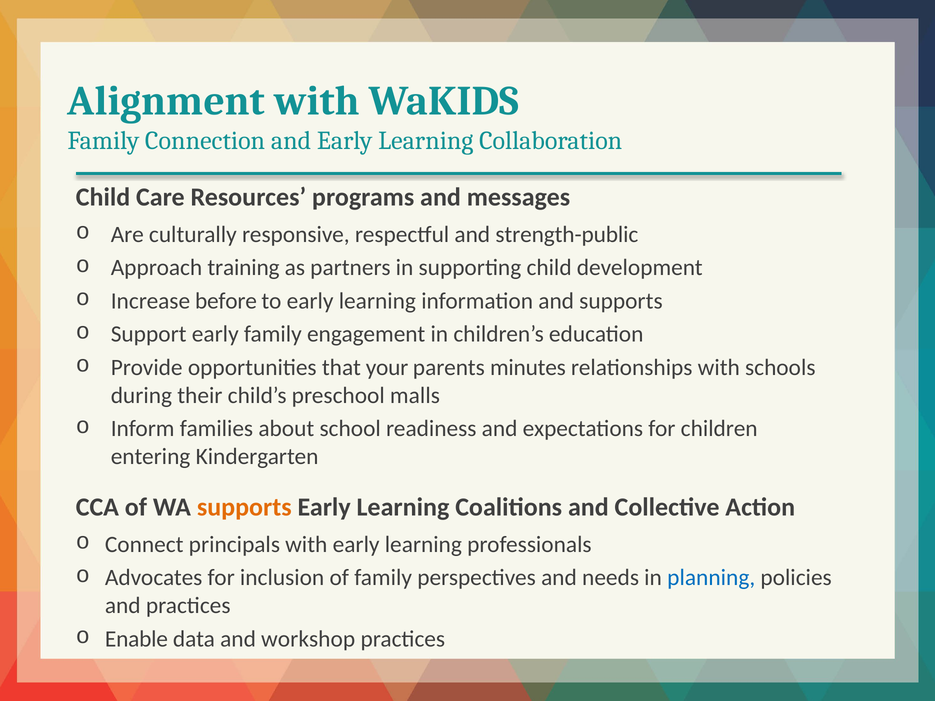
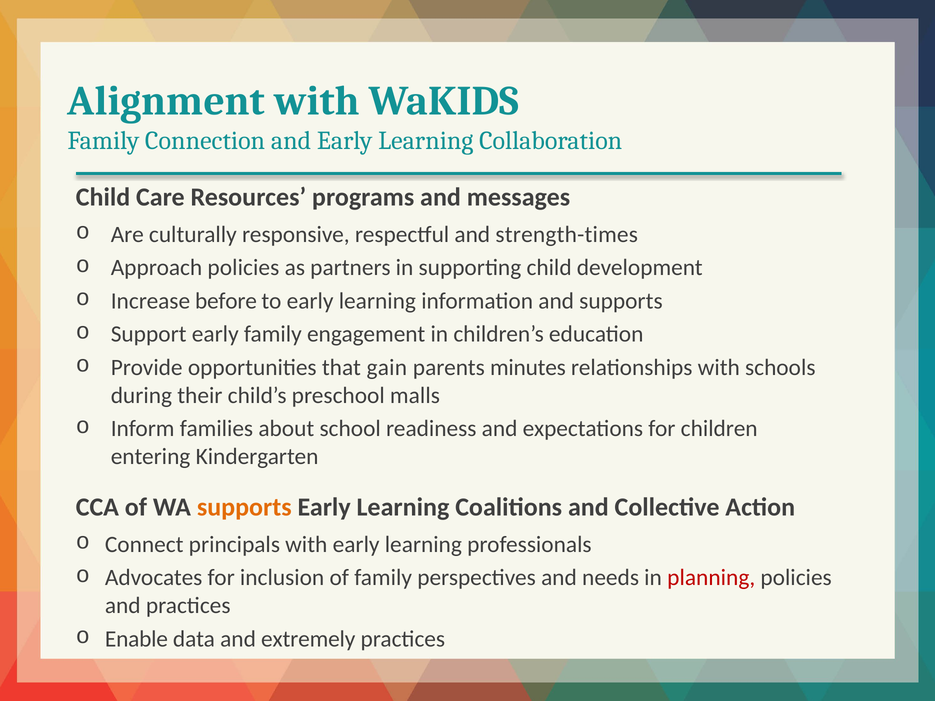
strength-public: strength-public -> strength-times (567, 235)
Approach training: training -> policies (243, 268)
your: your -> gain (387, 367)
planning colour: blue -> red (711, 578)
workshop: workshop -> extremely (308, 639)
